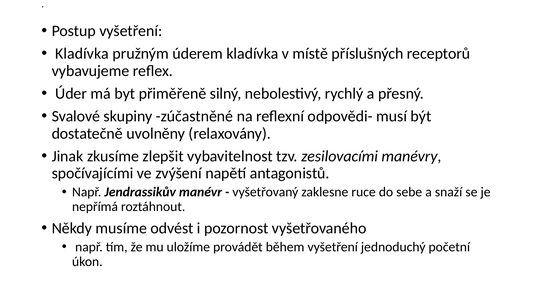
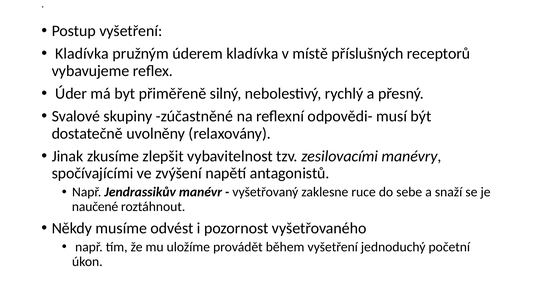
nepřímá: nepřímá -> naučené (95, 207)
